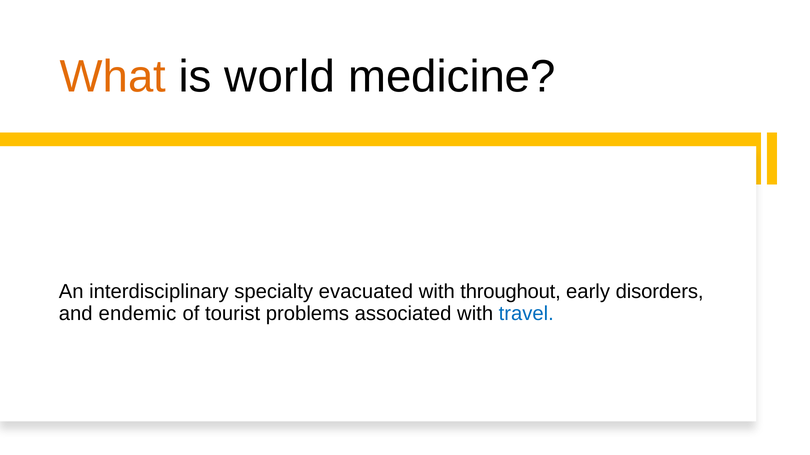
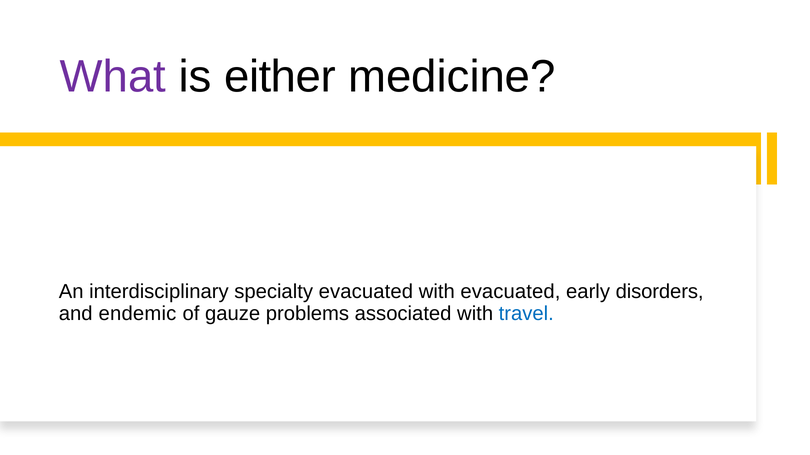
What colour: orange -> purple (113, 77)
world: world -> either (280, 77)
with throughout: throughout -> evacuated (510, 292)
tourist: tourist -> gauze (233, 314)
